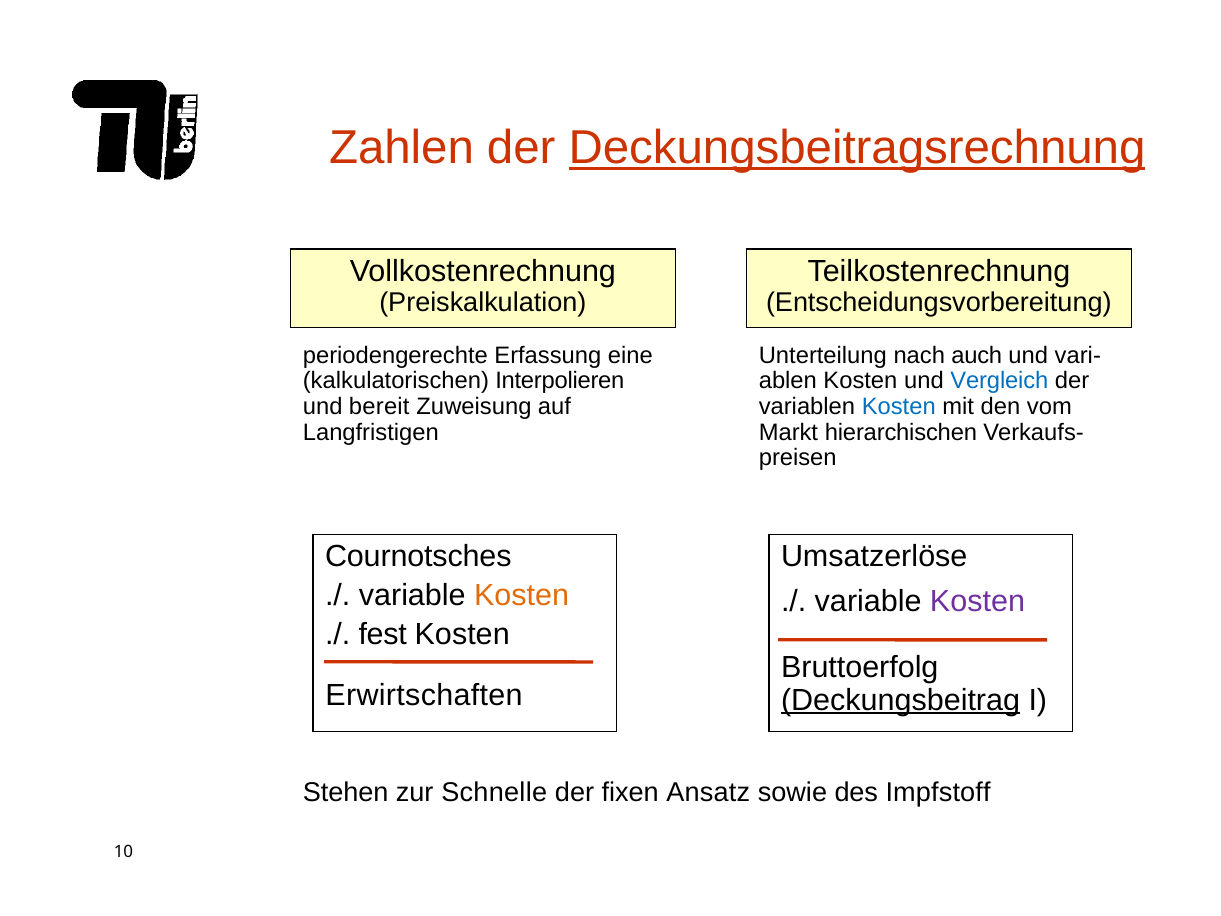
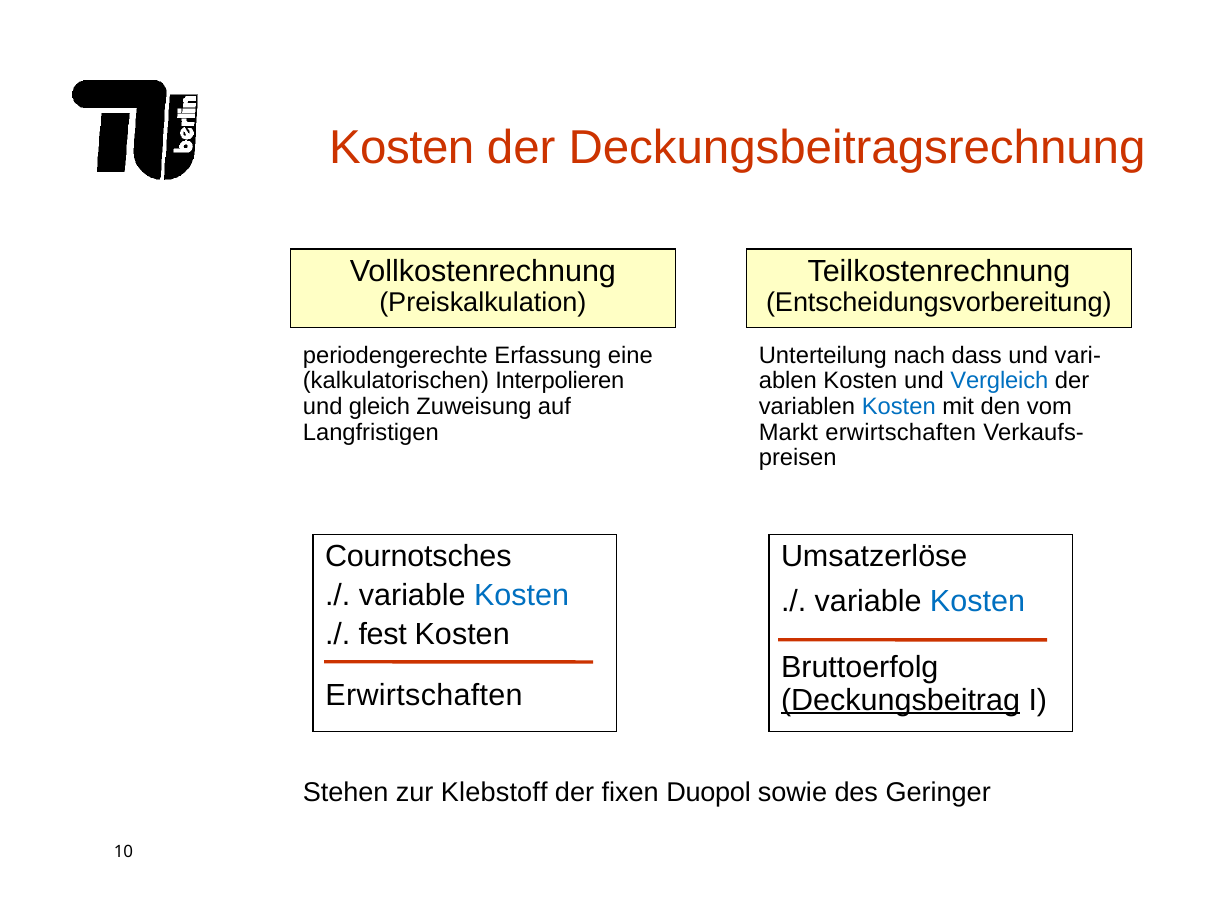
Zahlen: Zahlen -> Kosten (402, 148)
Deckungsbeitragsrechnung underline: present -> none (857, 148)
auch: auch -> dass (977, 355)
bereit: bereit -> gleich (379, 407)
Markt hierarchischen: hierarchischen -> erwirtschaften (901, 432)
Kosten colour: orange -> blue (522, 596)
Kosten colour: purple -> blue (978, 602)
Schnelle: Schnelle -> Klebstoff (494, 793)
Ansatz: Ansatz -> Duopol (709, 793)
Impfstoff: Impfstoff -> Geringer (938, 793)
